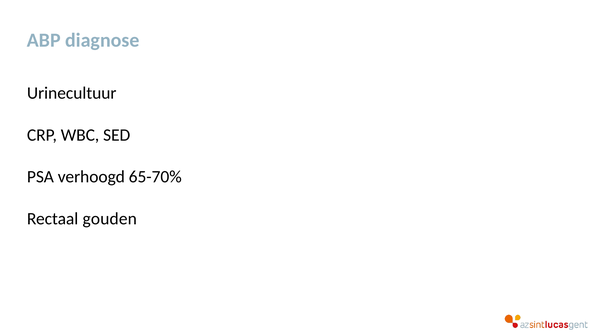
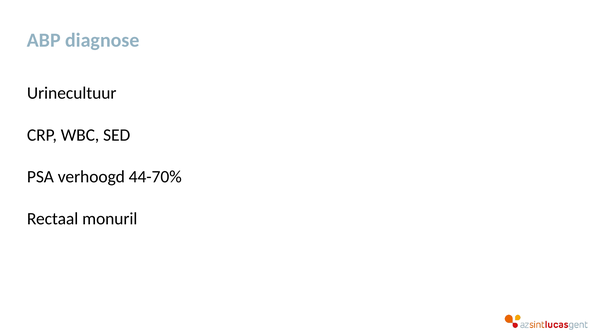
65-70%: 65-70% -> 44-70% (155, 177)
gouden: gouden -> monuril (110, 219)
